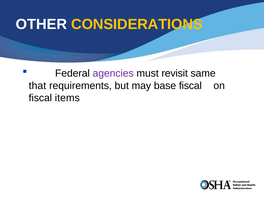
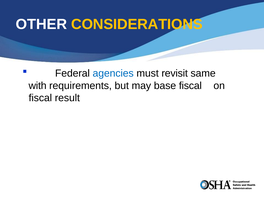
agencies colour: purple -> blue (113, 73)
that: that -> with (38, 86)
items: items -> result (67, 98)
